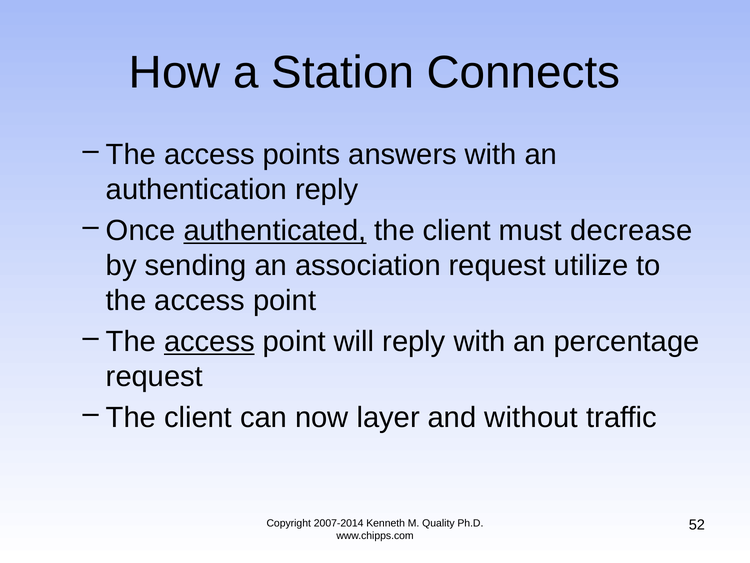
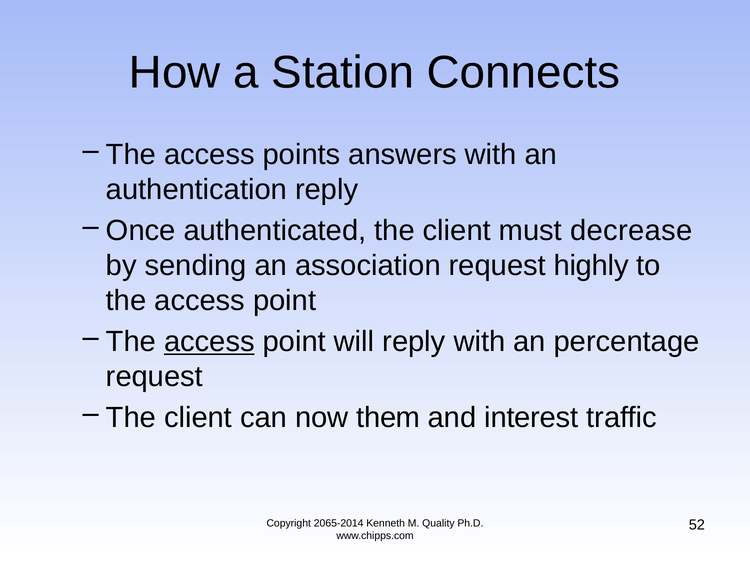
authenticated underline: present -> none (275, 230)
utilize: utilize -> highly (591, 265)
layer: layer -> them (388, 417)
without: without -> interest (531, 417)
2007-2014: 2007-2014 -> 2065-2014 (339, 523)
